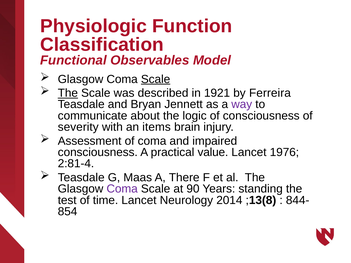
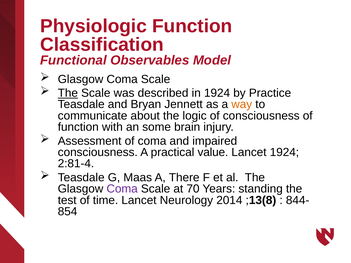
Scale underline: present -> none (156, 79)
in 1921: 1921 -> 1924 (217, 93)
Ferreira: Ferreira -> Practice (270, 93)
way colour: purple -> orange (242, 104)
severity: severity -> function (78, 127)
items: items -> some (157, 127)
Lancet 1976: 1976 -> 1924 (284, 152)
90: 90 -> 70 (193, 189)
